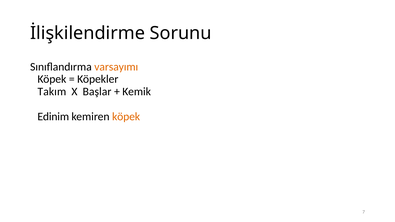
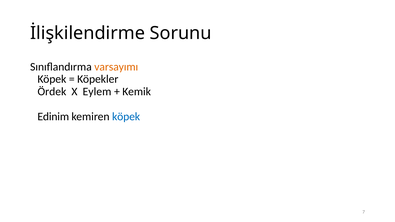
Takım: Takım -> Ördek (52, 92)
Başlar: Başlar -> Eylem (97, 92)
köpek colour: orange -> blue (126, 117)
